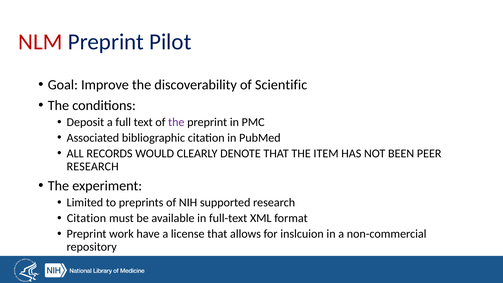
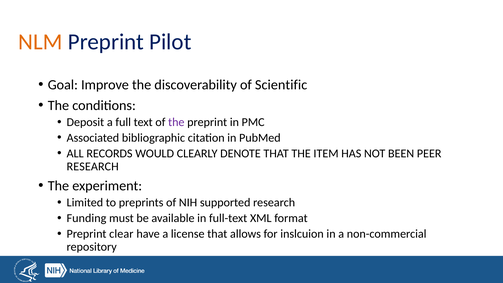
NLM colour: red -> orange (40, 42)
Citation: Citation -> Funding (86, 218)
work: work -> clear (121, 234)
